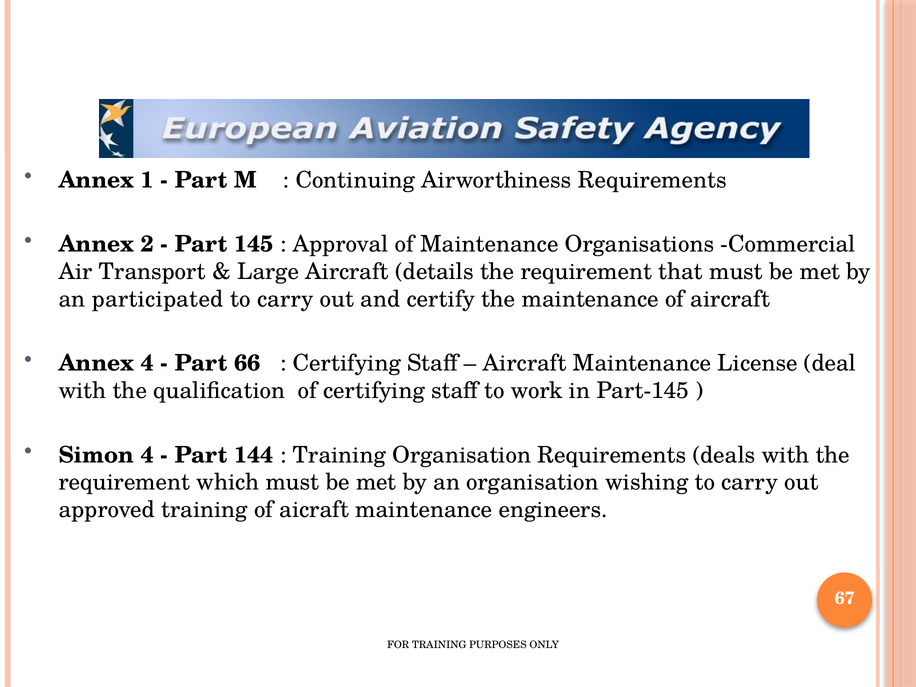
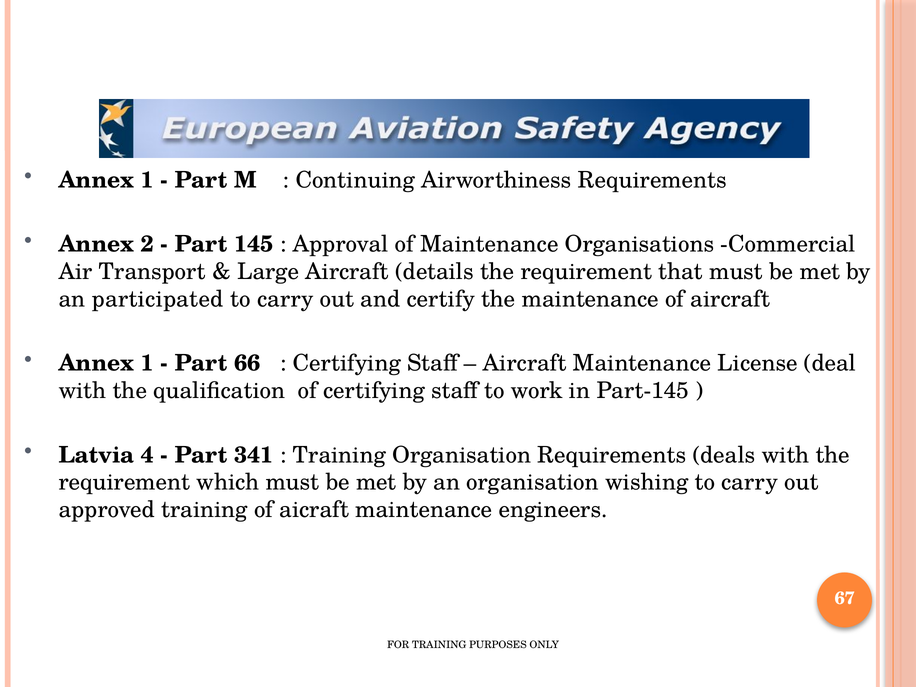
4: 4 -> 1 (147, 363)
Simon: Simon -> Latvia (96, 455)
144: 144 -> 341 (254, 455)
